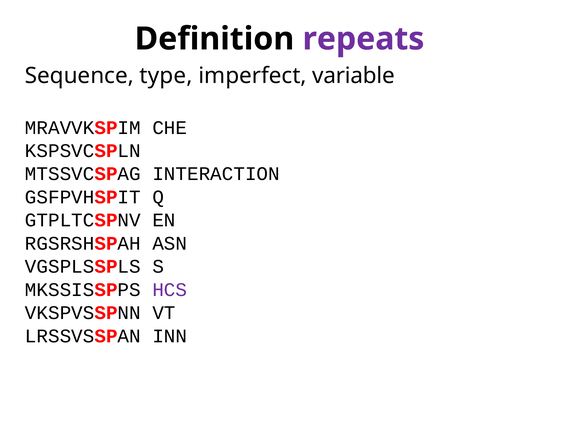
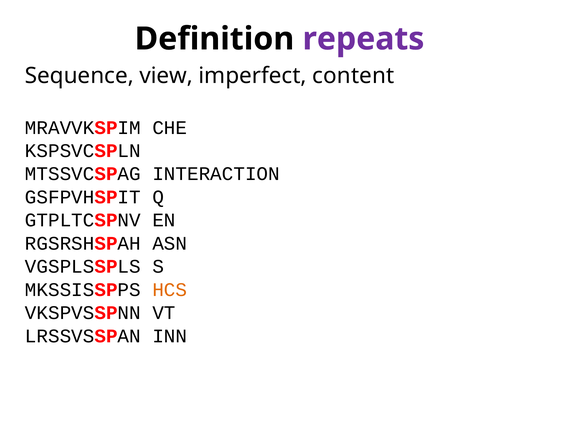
type: type -> view (166, 76)
variable: variable -> content (353, 76)
HCS colour: purple -> orange (170, 290)
